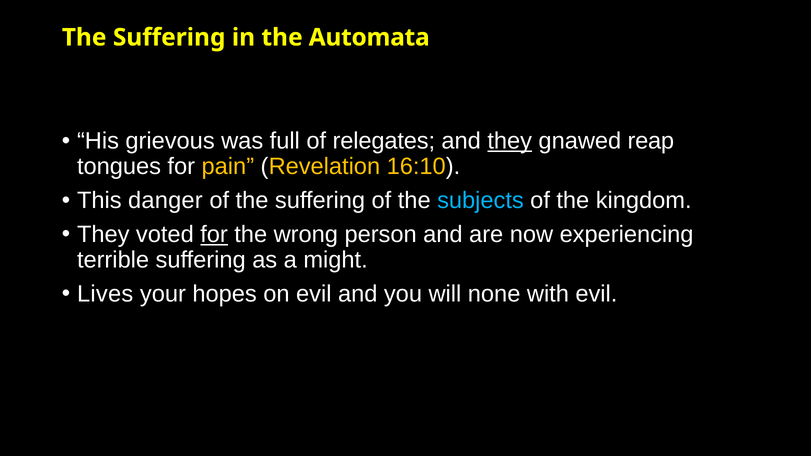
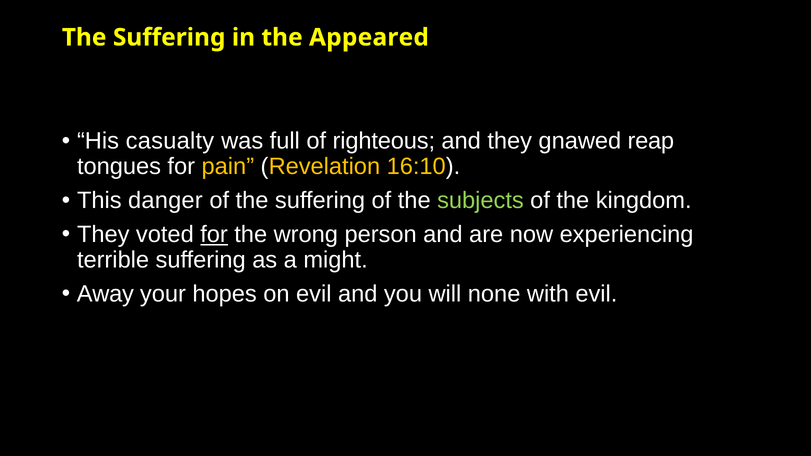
Automata: Automata -> Appeared (369, 37)
grievous: grievous -> casualty (170, 141)
relegates: relegates -> righteous (384, 141)
they underline: present -> none (510, 141)
subjects colour: light blue -> light green (480, 201)
Lives: Lives -> Away (105, 294)
